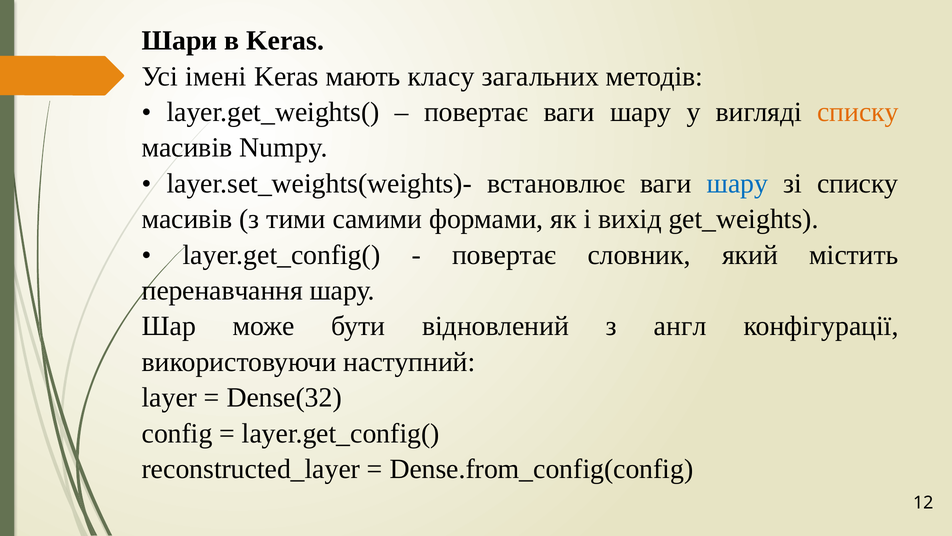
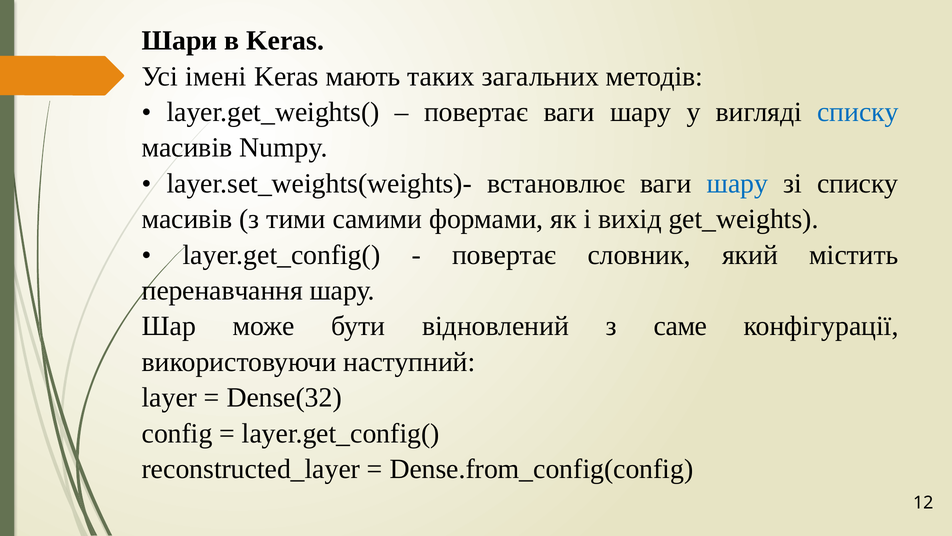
класу: класу -> таких (441, 76)
списку colour: orange -> blue (858, 112)
англ: англ -> саме (680, 326)
